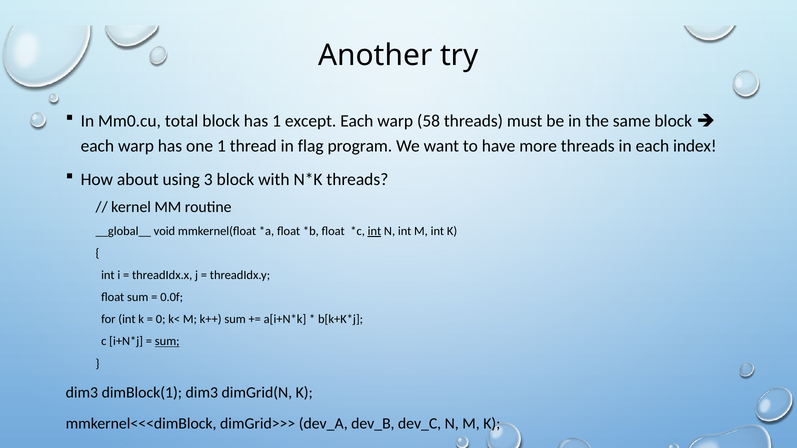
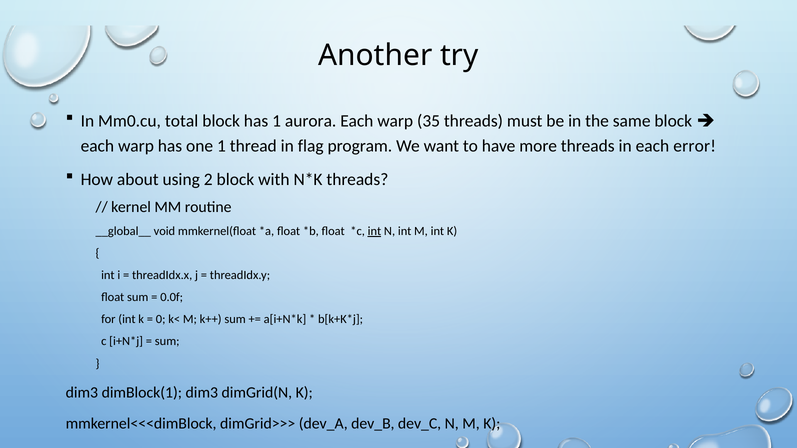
except: except -> aurora (311, 121)
58: 58 -> 35 (429, 121)
index: index -> error (695, 146)
3: 3 -> 2 (208, 180)
sum underline: present -> none (167, 342)
